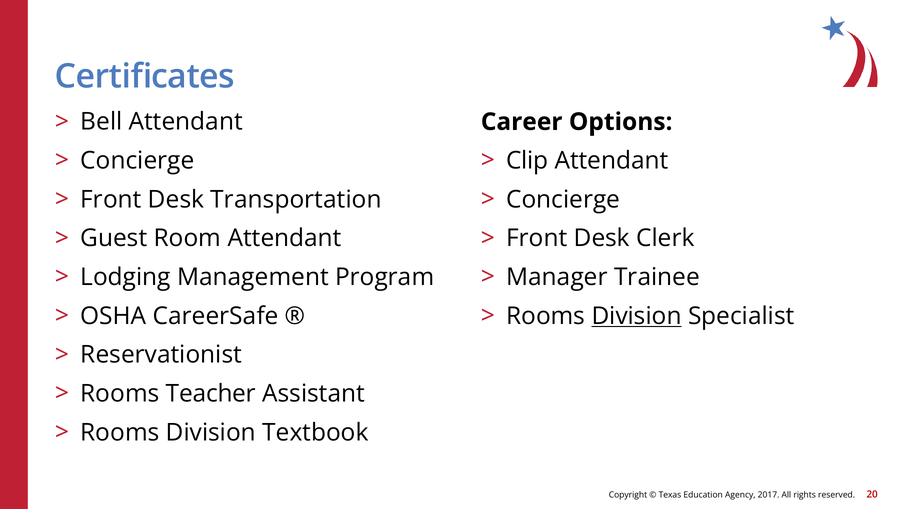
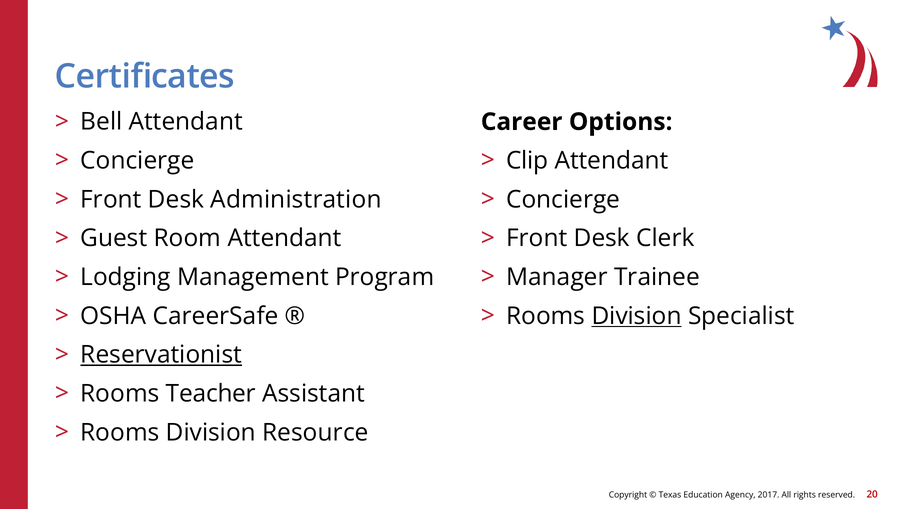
Transportation: Transportation -> Administration (296, 200)
Reservationist underline: none -> present (161, 355)
Textbook: Textbook -> Resource (315, 432)
